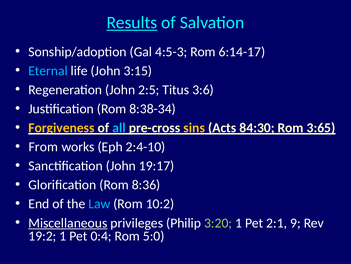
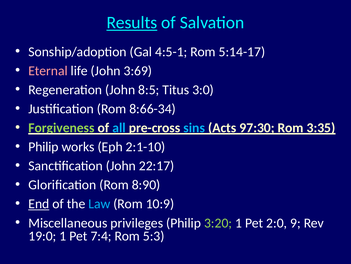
4:5-3: 4:5-3 -> 4:5-1 (171, 52)
6:14-17: 6:14-17 -> 5:14-17 (242, 52)
Eternal colour: light blue -> pink (48, 71)
3:15: 3:15 -> 3:69 (138, 71)
2:5: 2:5 -> 8:5 (149, 90)
3:6: 3:6 -> 3:0 (203, 90)
8:38-34: 8:38-34 -> 8:66-34 (153, 109)
Forgiveness colour: yellow -> light green (61, 128)
sins colour: yellow -> light blue (194, 128)
84:30: 84:30 -> 97:30 (257, 128)
3:65: 3:65 -> 3:35 (321, 128)
From: From -> Philip (43, 146)
2:4-10: 2:4-10 -> 2:1-10 (146, 146)
19:17: 19:17 -> 22:17 (157, 165)
8:36: 8:36 -> 8:90 (146, 184)
End underline: none -> present (39, 203)
10:2: 10:2 -> 10:9 (160, 203)
Miscellaneous underline: present -> none (68, 222)
2:1: 2:1 -> 2:0 (277, 222)
19:2: 19:2 -> 19:0 (42, 235)
0:4: 0:4 -> 7:4 (101, 235)
5:0: 5:0 -> 5:3 (154, 235)
